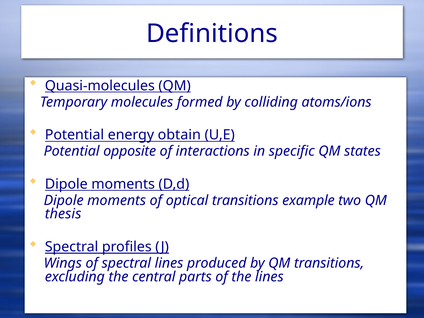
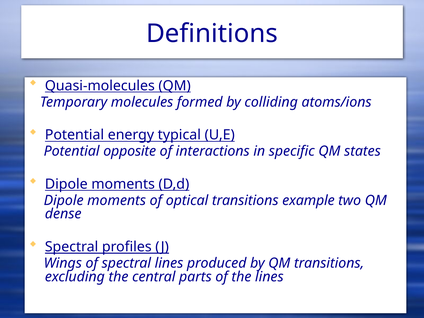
obtain: obtain -> typical (179, 135)
thesis: thesis -> dense (63, 214)
